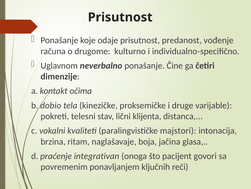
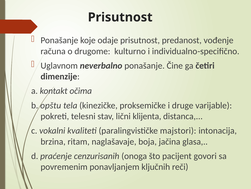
dobio: dobio -> opštu (51, 105)
integrativan: integrativan -> cenzurisanih (97, 155)
